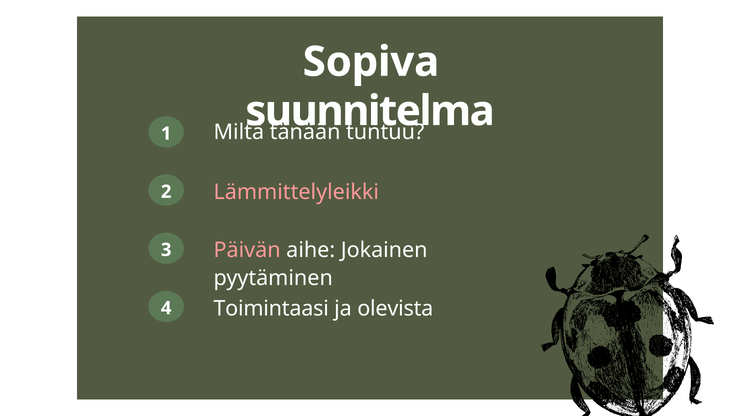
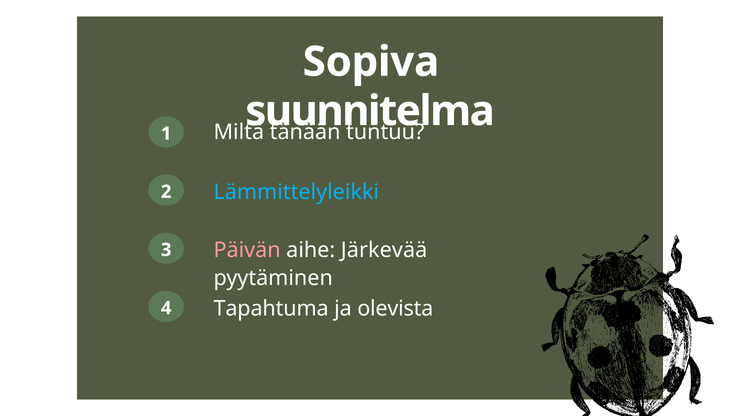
Lämmittelyleikki colour: pink -> light blue (296, 192)
Jokainen: Jokainen -> Järkevää (384, 250)
Toimintaasi: Toimintaasi -> Tapahtuma (271, 309)
